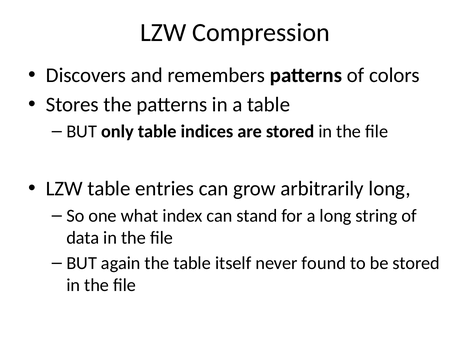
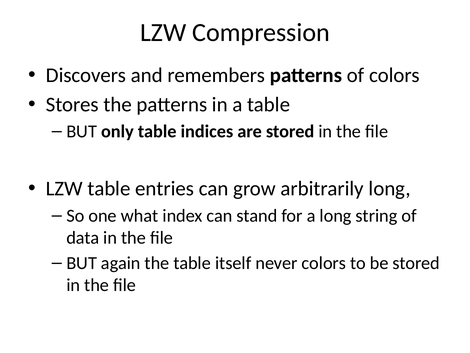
never found: found -> colors (324, 263)
